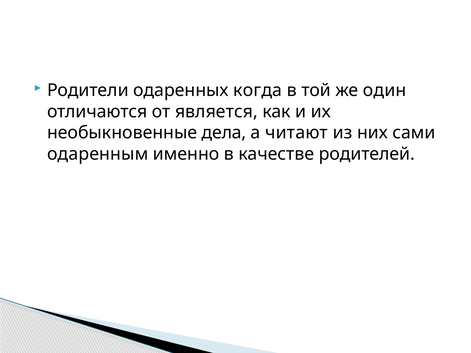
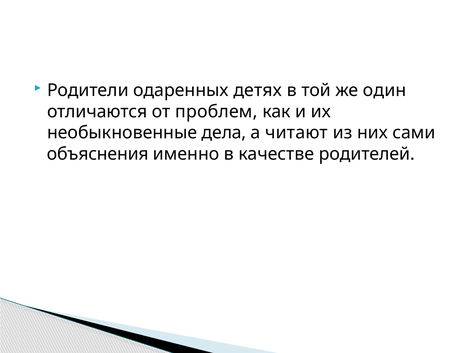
когда: когда -> детях (258, 90)
является: является -> проблем (216, 112)
одаренным: одаренным -> объяснения (98, 154)
